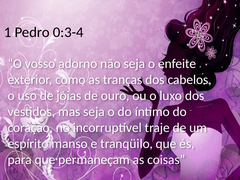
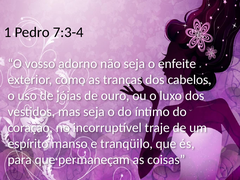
0:3-4: 0:3-4 -> 7:3-4 (68, 32)
